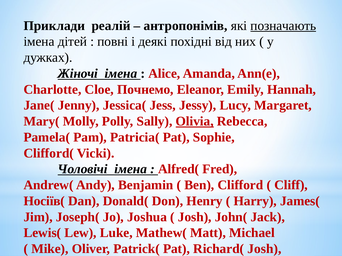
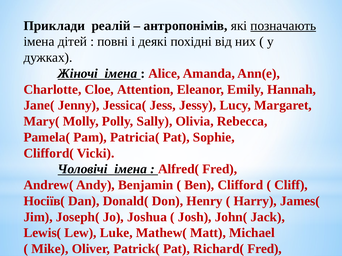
Почнемо: Почнемо -> Attention (145, 90)
Olivia underline: present -> none (195, 122)
Richard( Josh: Josh -> Fred (265, 249)
